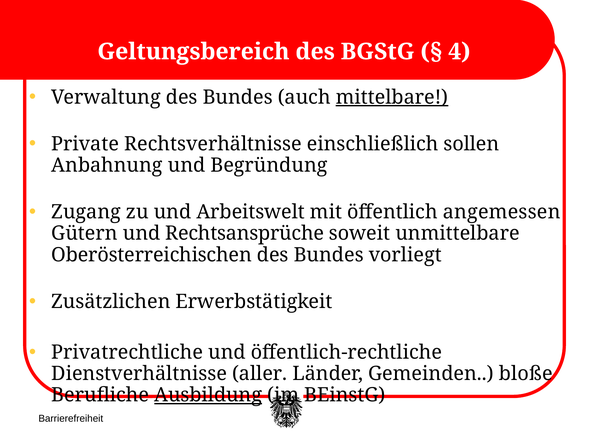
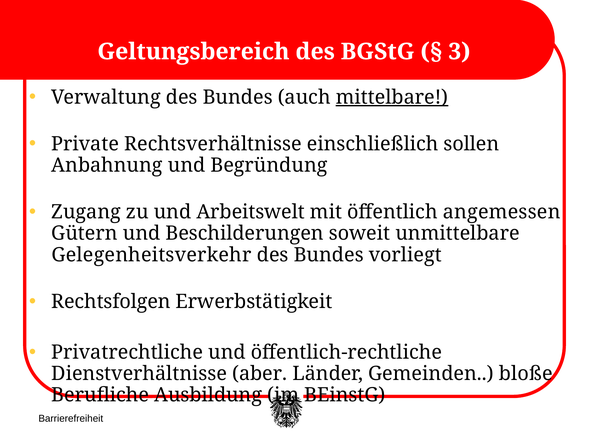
4: 4 -> 3 (459, 52)
Rechtsansprüche: Rechtsansprüche -> Beschilderungen (245, 233)
Oberösterreichischen: Oberösterreichischen -> Gelegenheitsverkehr (151, 255)
Zusätzlichen: Zusätzlichen -> Rechtsfolgen (111, 301)
aller: aller -> aber (260, 373)
Ausbildung underline: present -> none (208, 395)
